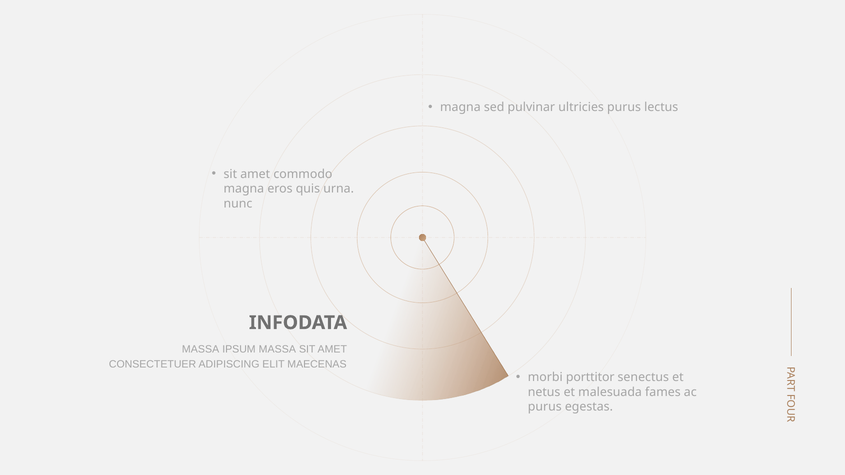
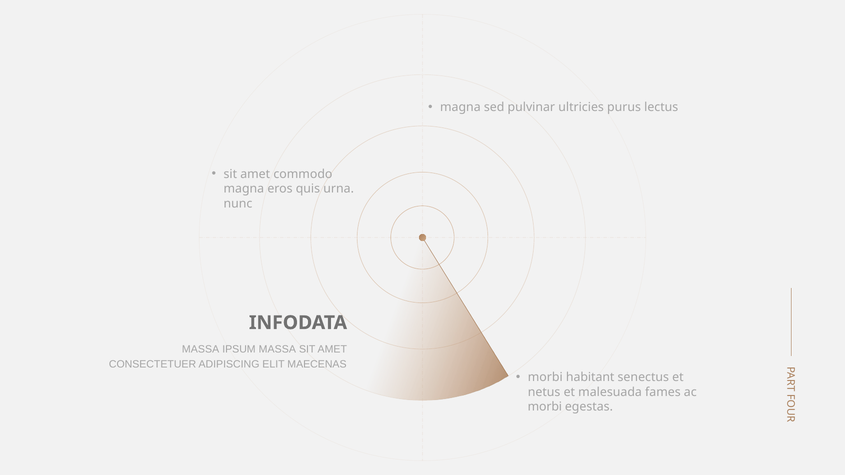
porttitor: porttitor -> habitant (590, 377)
purus: purus -> morbi (545, 407)
